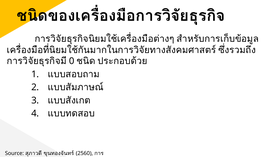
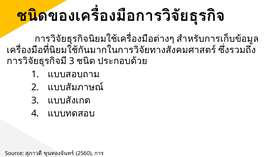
0: 0 -> 3 (72, 61)
